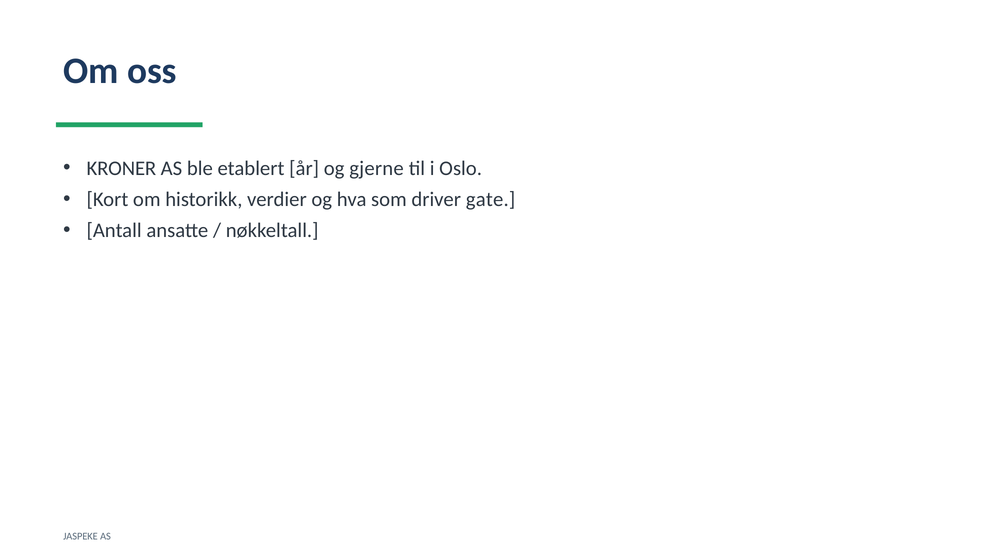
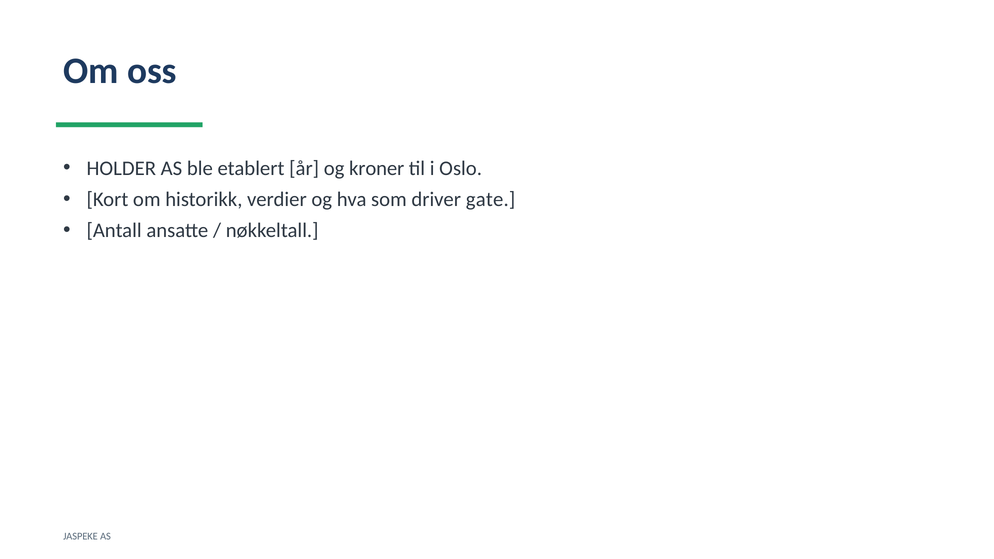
KRONER: KRONER -> HOLDER (121, 168)
gjerne: gjerne -> kroner (377, 168)
